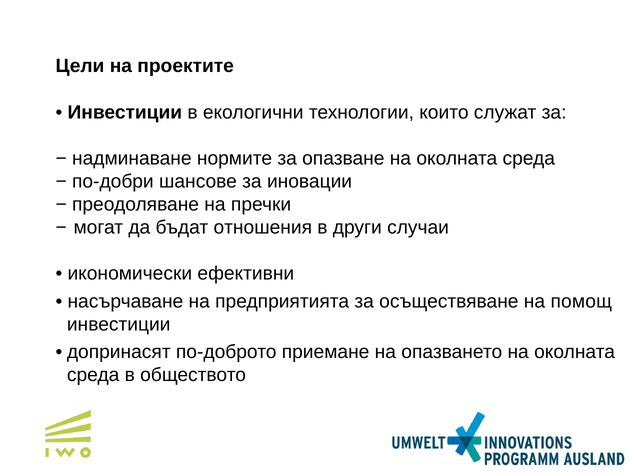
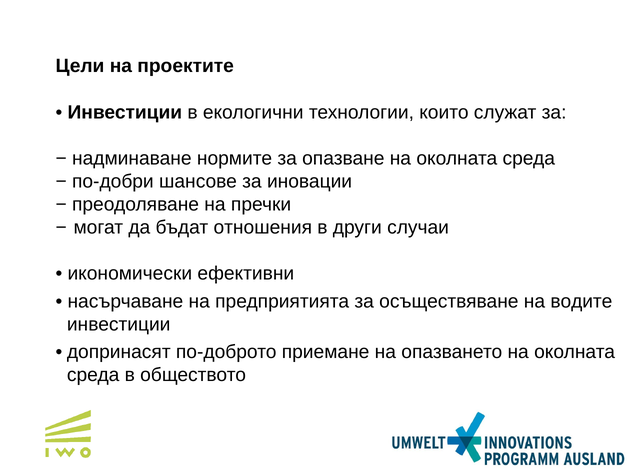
помощ: помощ -> водите (581, 301)
